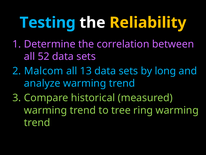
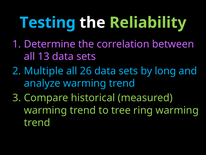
Reliability colour: yellow -> light green (148, 23)
52: 52 -> 13 (44, 56)
Malcom: Malcom -> Multiple (44, 71)
13: 13 -> 26 (86, 71)
